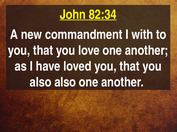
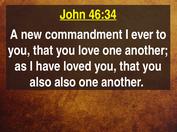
82:34: 82:34 -> 46:34 (103, 15)
with: with -> ever (142, 35)
